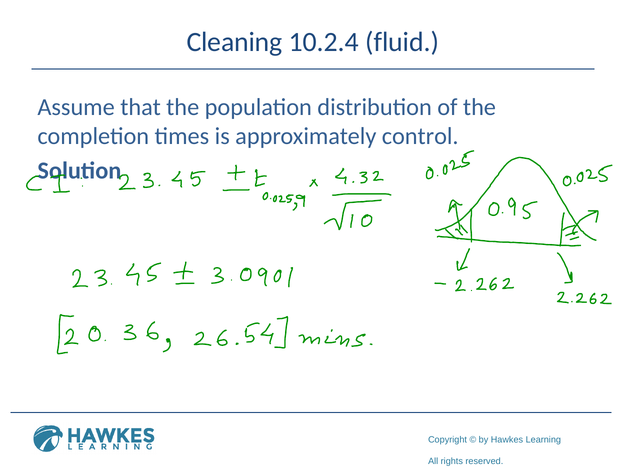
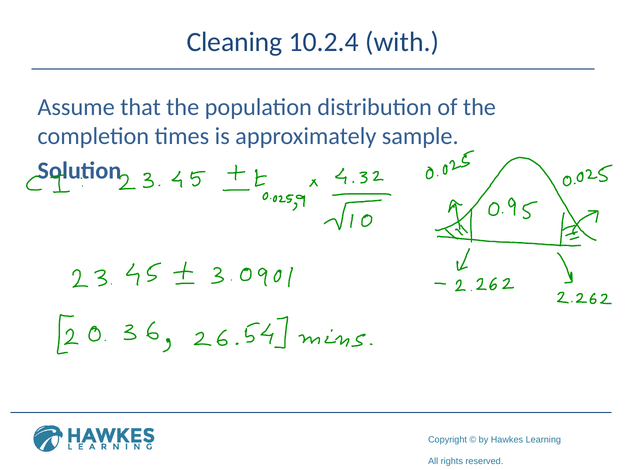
fluid: fluid -> with (402, 42)
control: control -> sample (420, 136)
